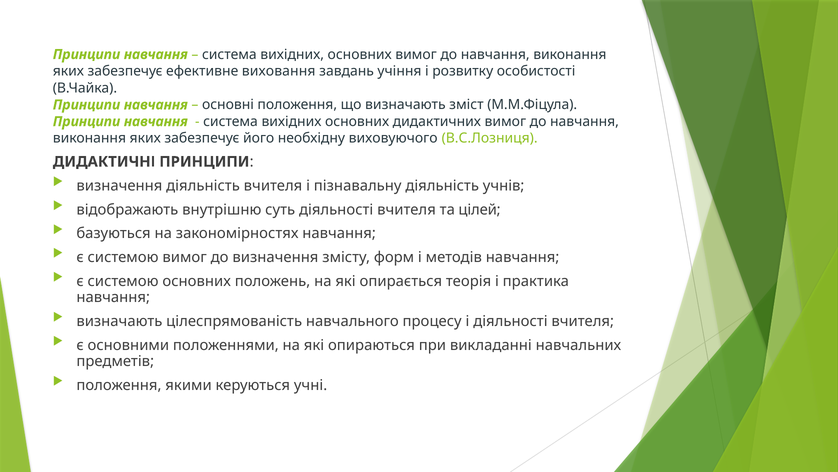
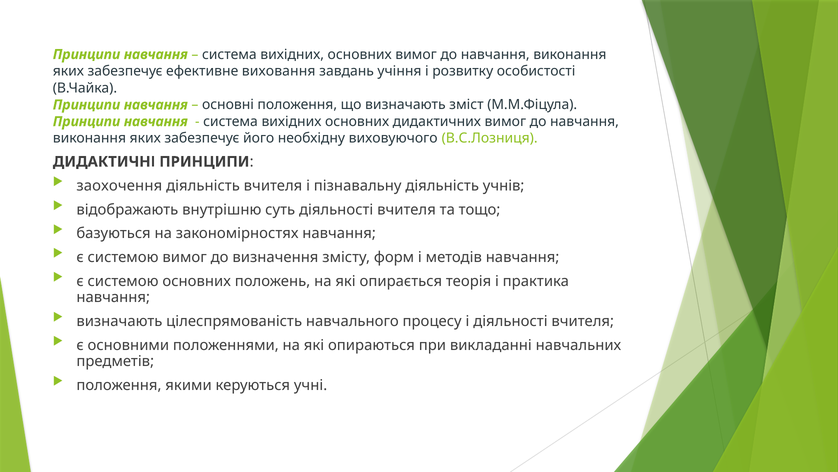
визначення: визначення -> заохочення (119, 185)
цілей: цілей -> тощо (480, 209)
